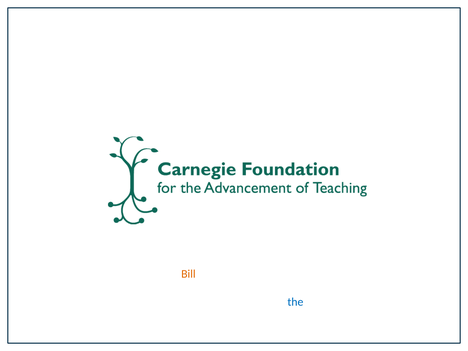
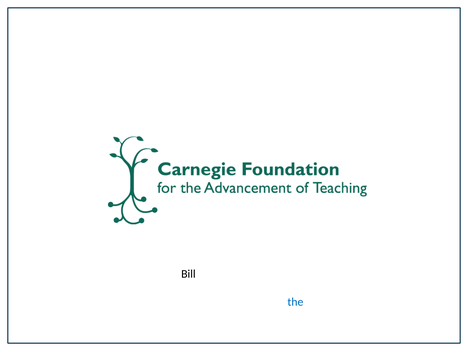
Bill colour: orange -> black (188, 274)
